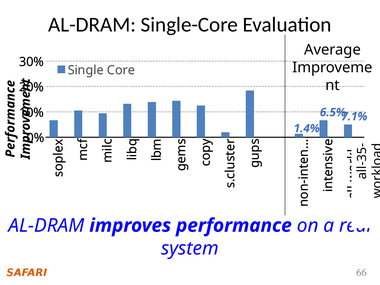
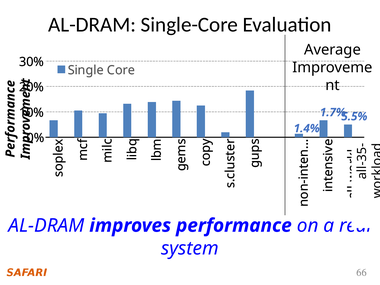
6.5%: 6.5% -> 1.7% (333, 112)
7.1%: 7.1% -> 5.5% (354, 117)
